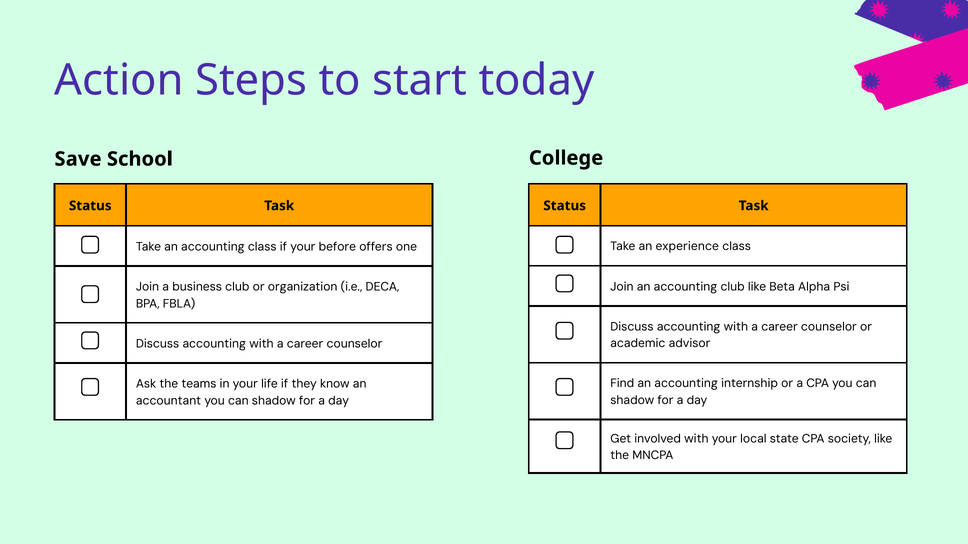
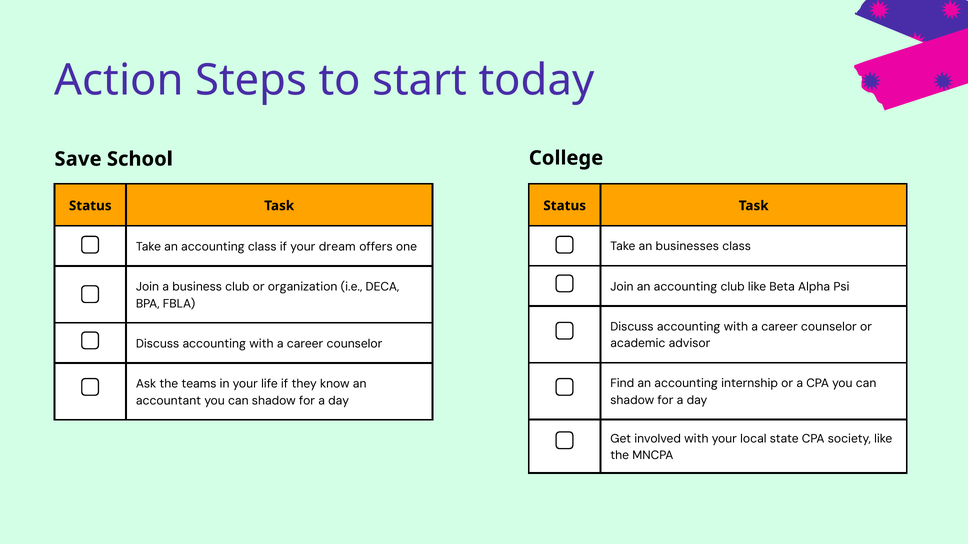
experience: experience -> businesses (687, 247)
before: before -> dream (337, 247)
